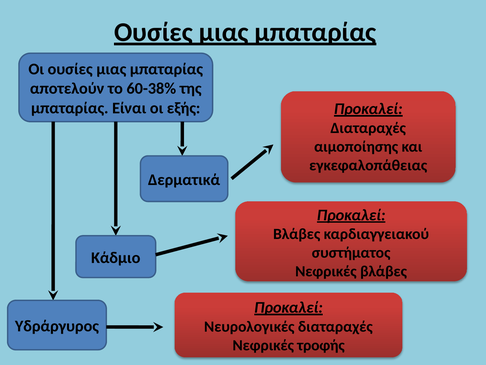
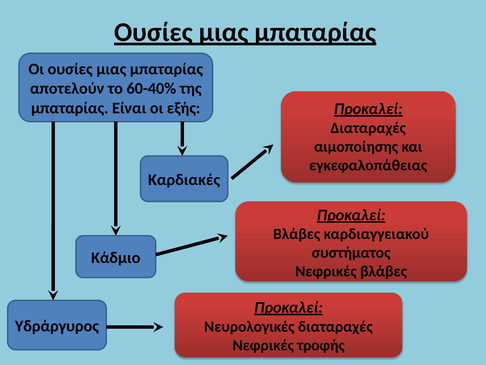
60-38%: 60-38% -> 60-40% (151, 88)
Δερματικά: Δερματικά -> Καρδιακές (184, 180)
